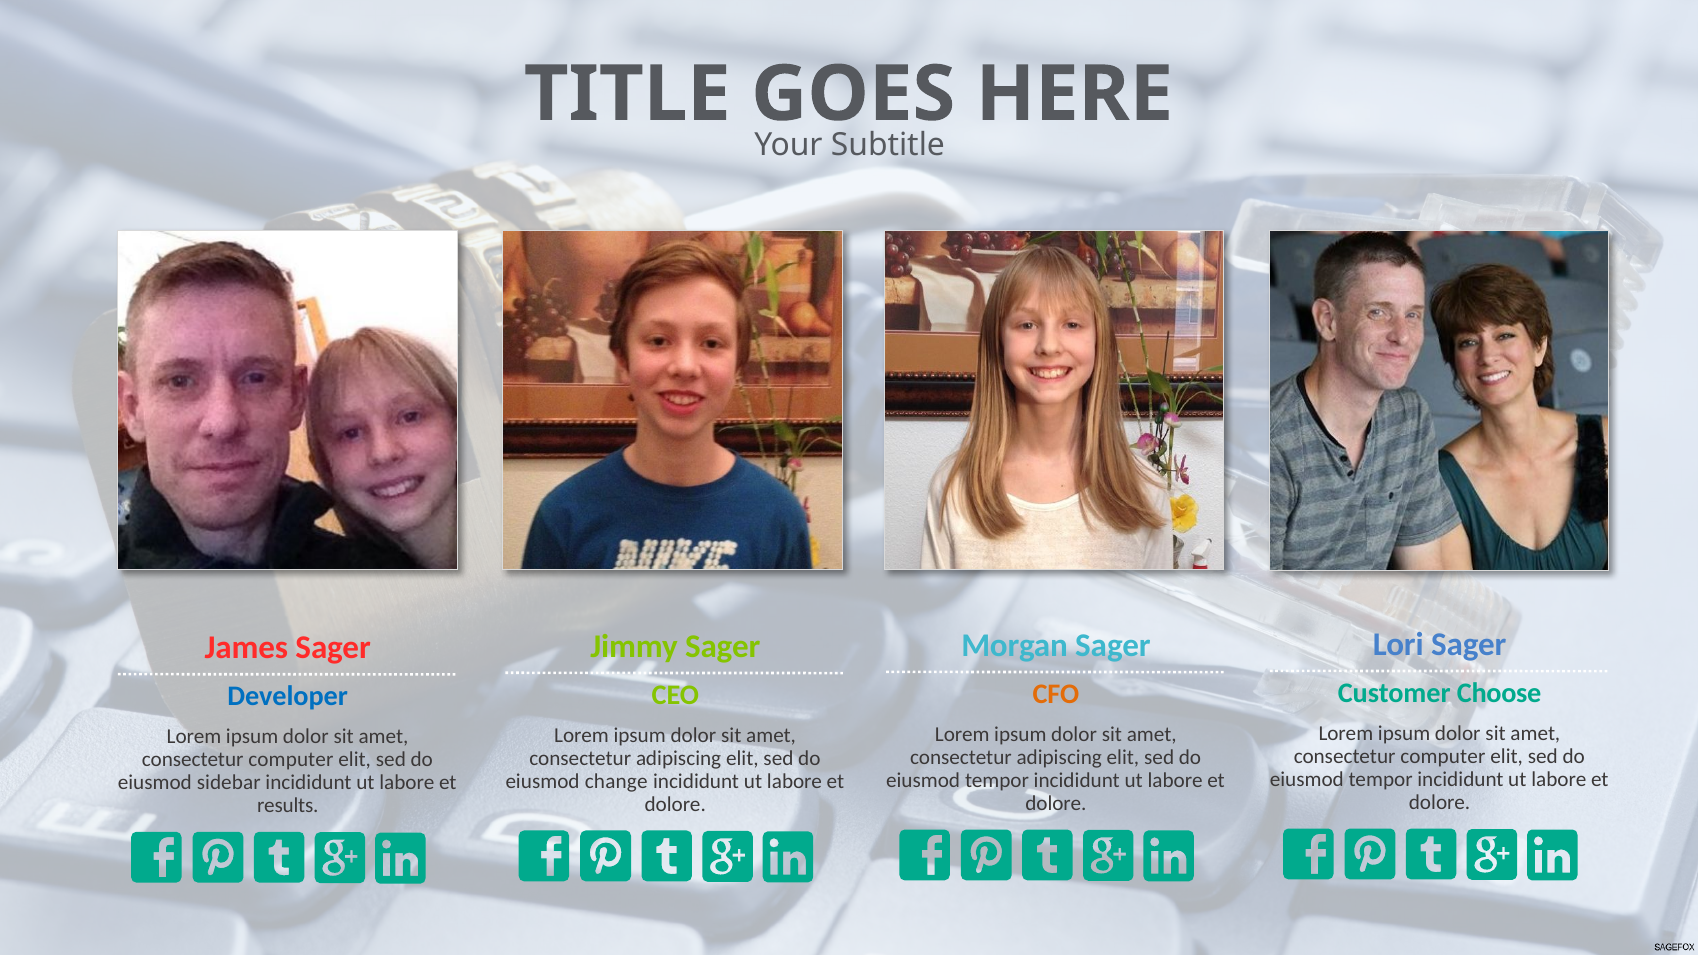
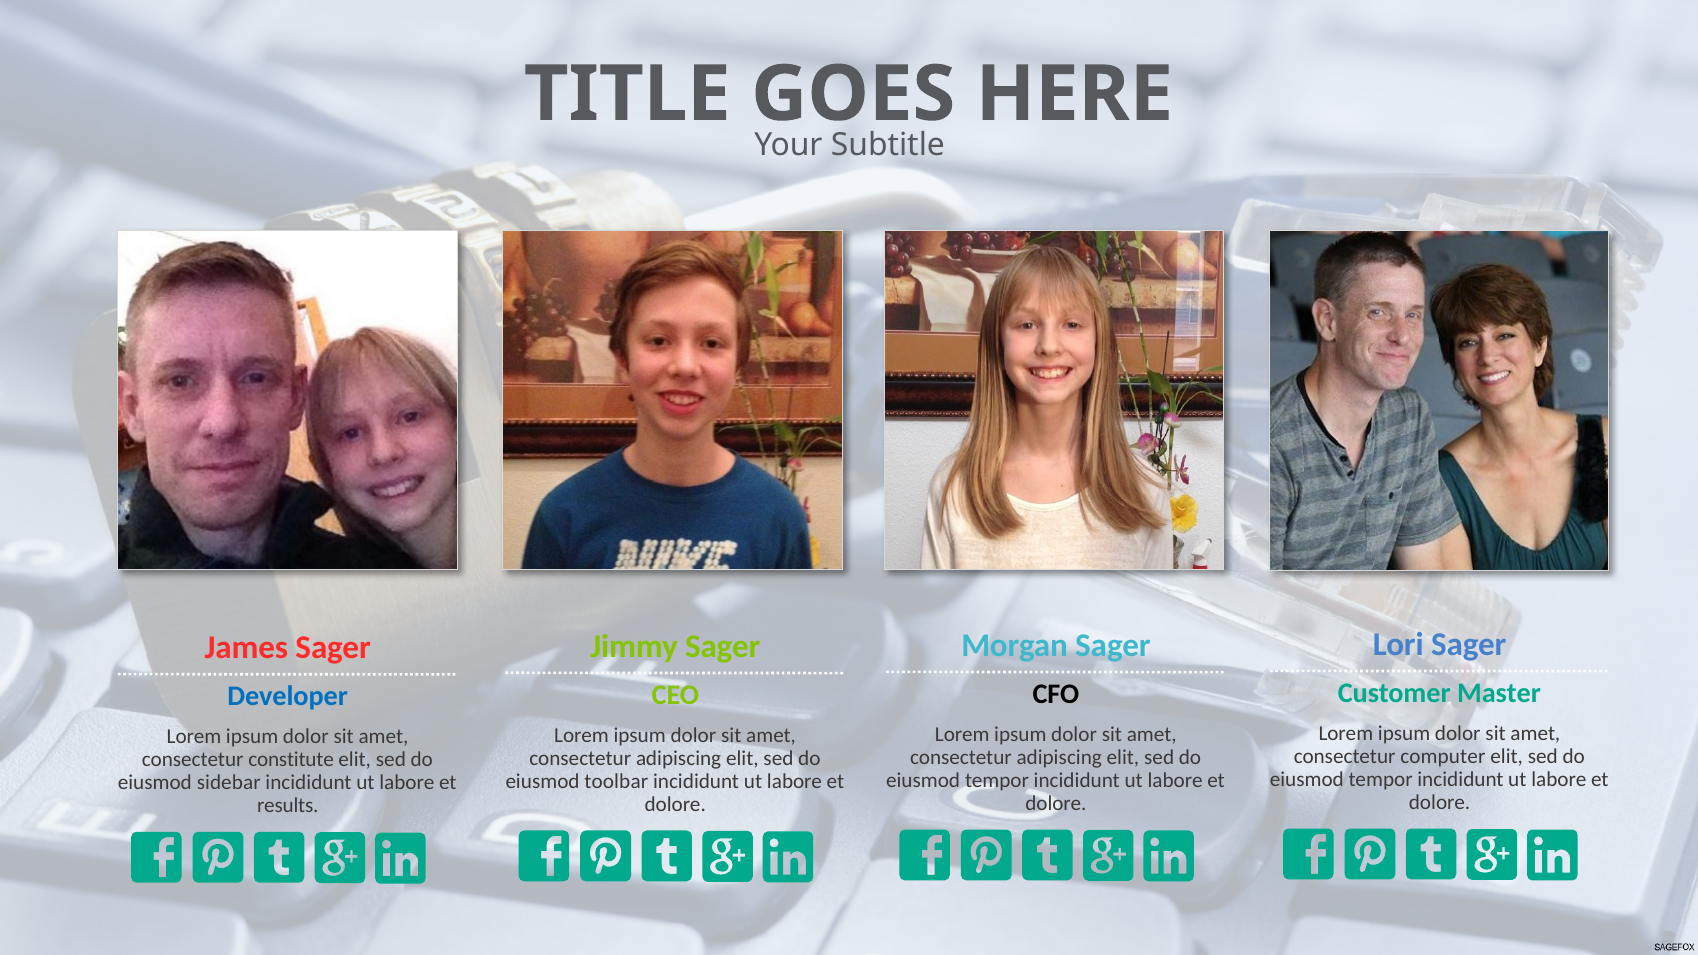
Choose: Choose -> Master (1499, 694)
CFO colour: orange -> black (1056, 694)
computer: computer -> constitute (291, 760)
change: change -> toolbar (616, 781)
